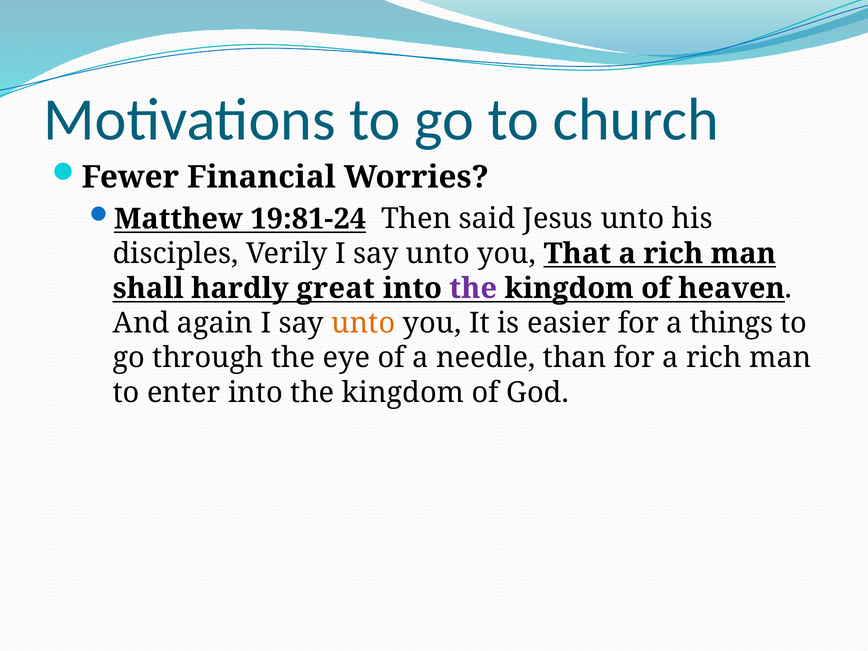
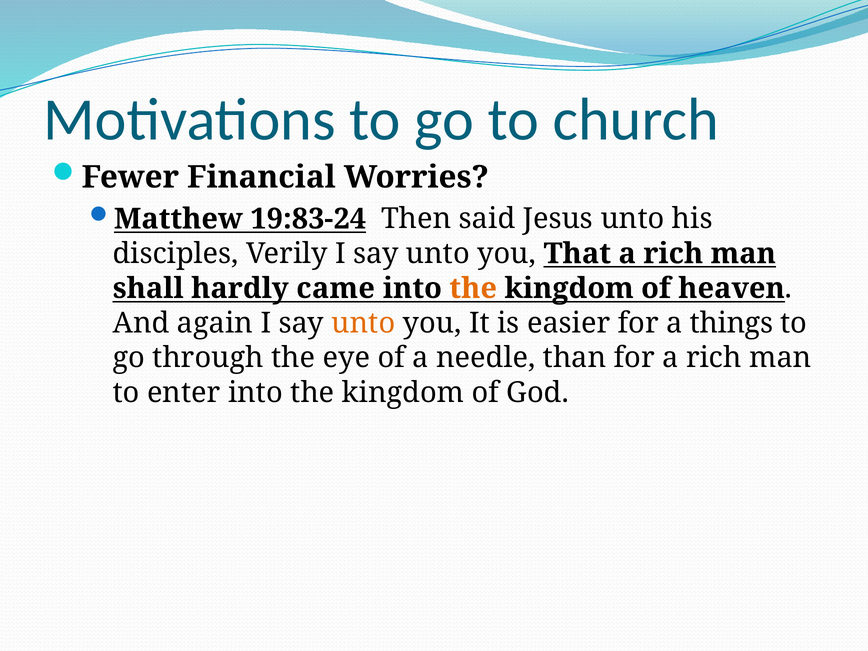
19:81-24: 19:81-24 -> 19:83-24 (308, 219)
great: great -> came (336, 288)
the colour: purple -> orange (473, 288)
